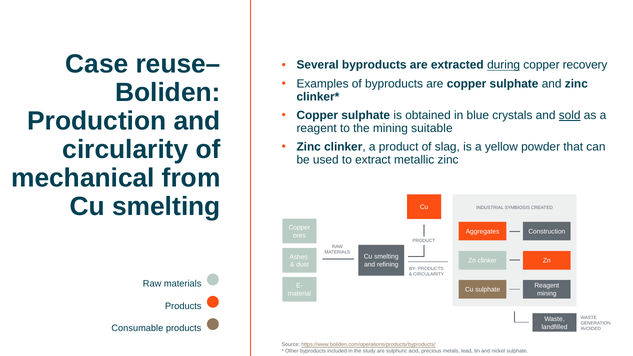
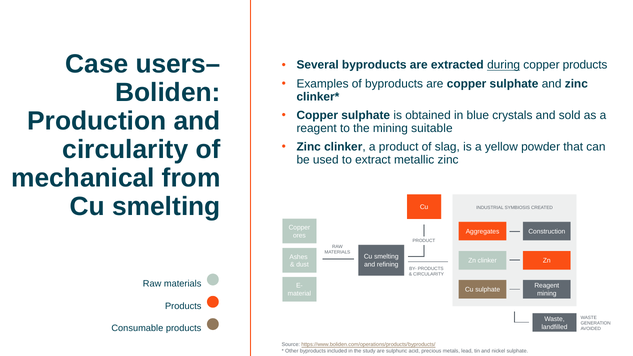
reuse–: reuse– -> users– (178, 64)
copper recovery: recovery -> products (585, 65)
sold underline: present -> none (570, 115)
